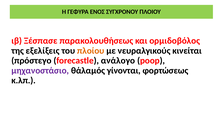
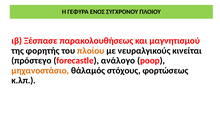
ορμιδοβόλος: ορμιδοβόλος -> μαγνητισμού (175, 41)
εξελίξεις: εξελίξεις -> φορητής (43, 51)
μηχανοστάσιο colour: purple -> orange (40, 70)
γίνονται: γίνονται -> στόχους (124, 70)
